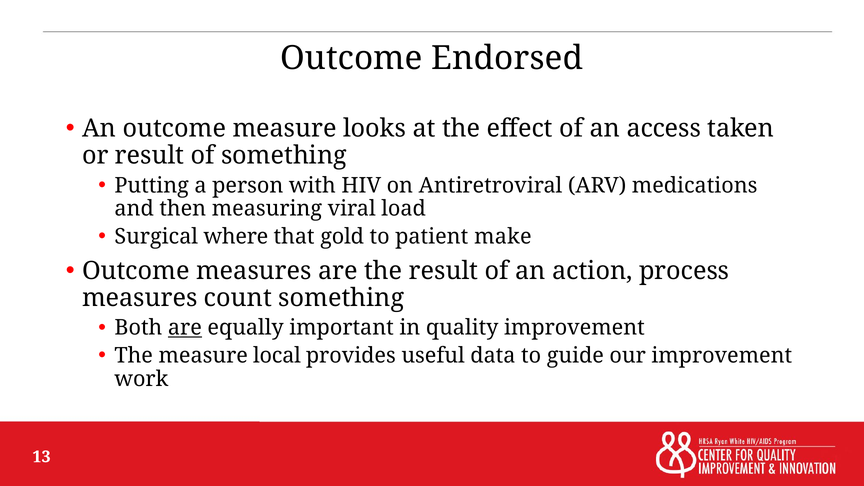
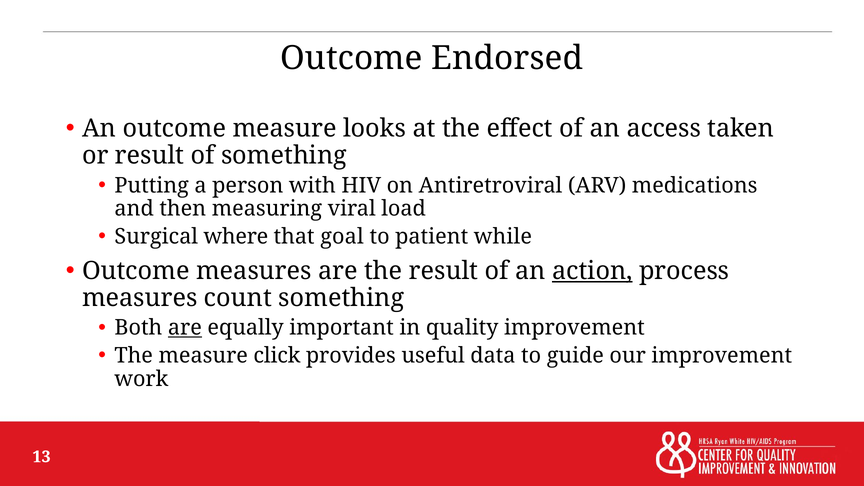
gold: gold -> goal (342, 237)
make: make -> while (503, 237)
action underline: none -> present (592, 271)
local: local -> click (277, 356)
